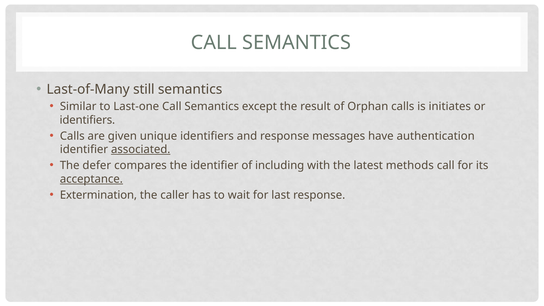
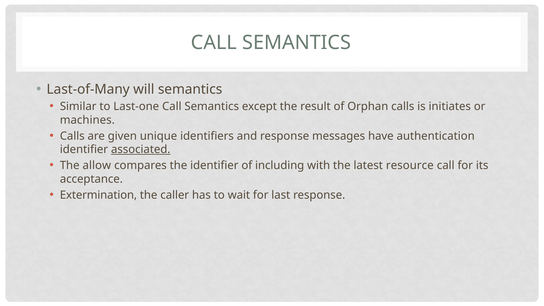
still: still -> will (144, 89)
identifiers: identifiers -> machines (87, 120)
defer: defer -> allow (97, 165)
methods: methods -> resource (410, 165)
acceptance underline: present -> none (91, 179)
